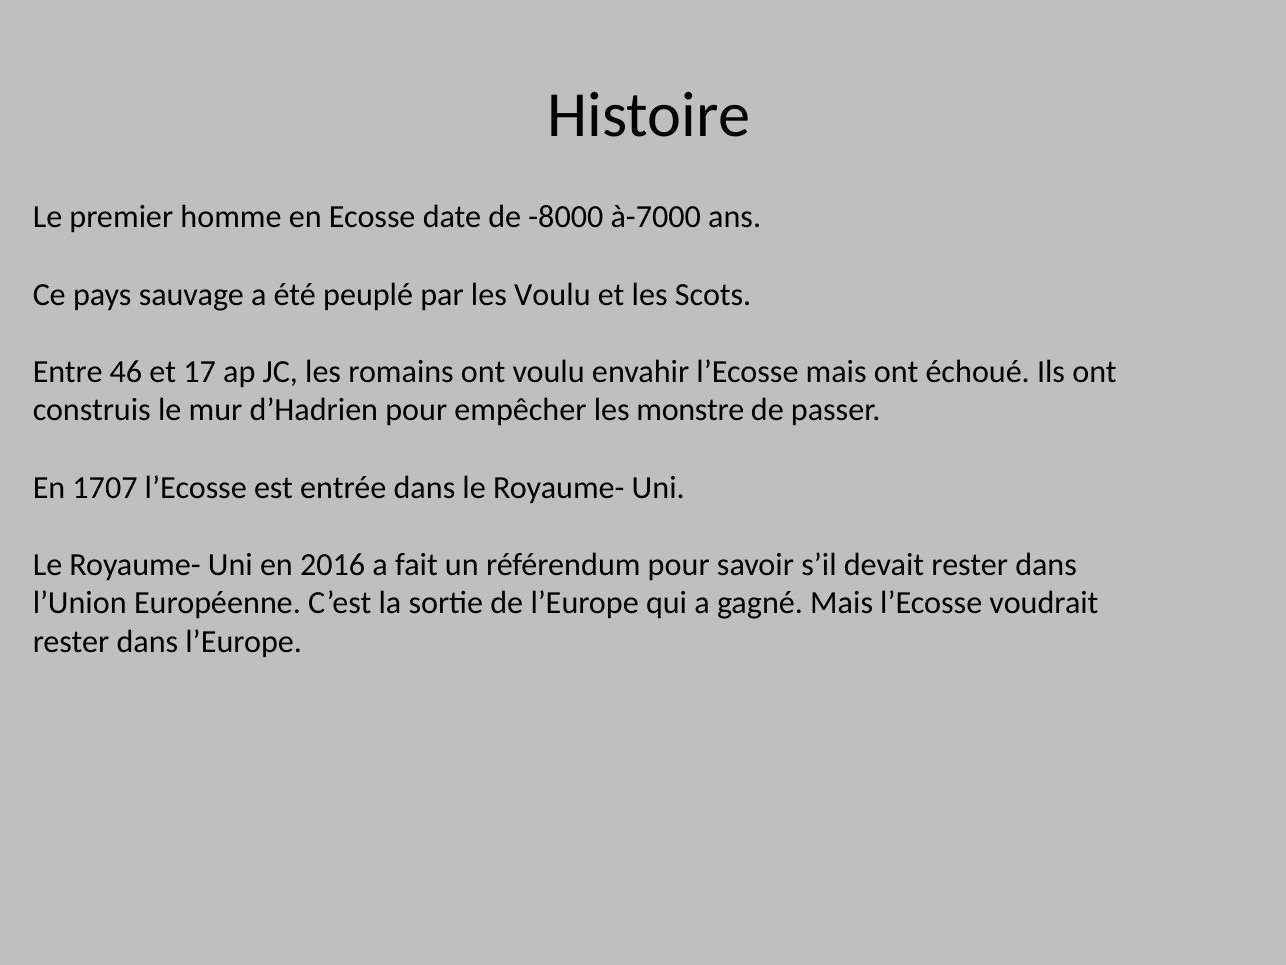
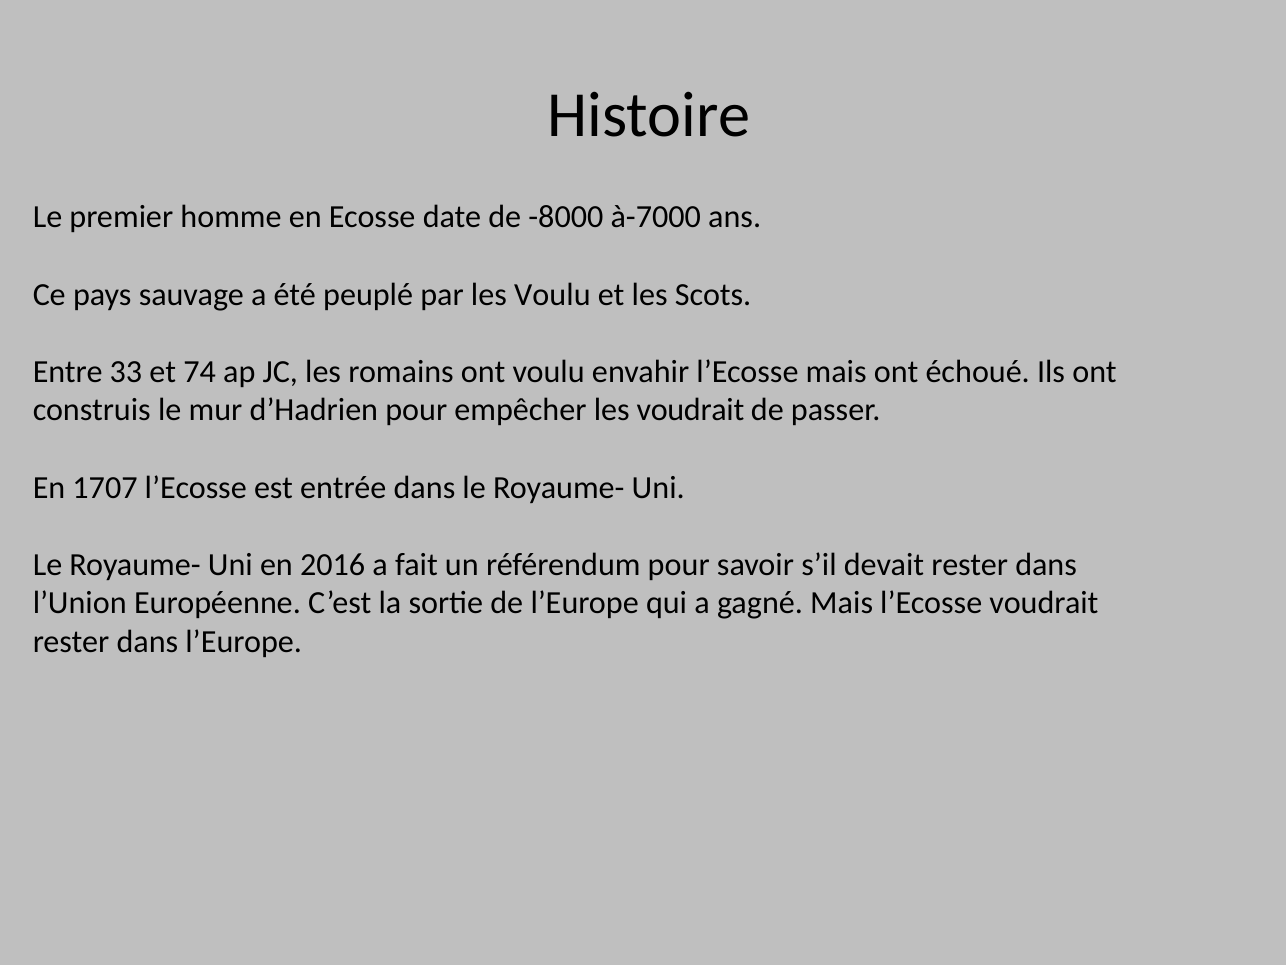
46: 46 -> 33 (126, 371)
17: 17 -> 74 (200, 371)
les monstre: monstre -> voudrait (690, 410)
